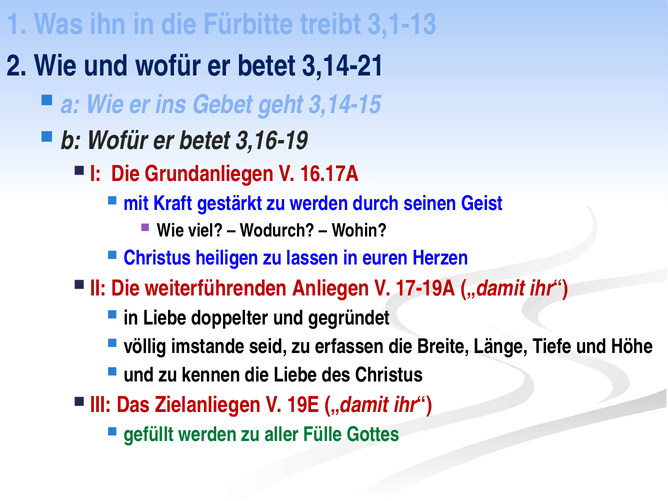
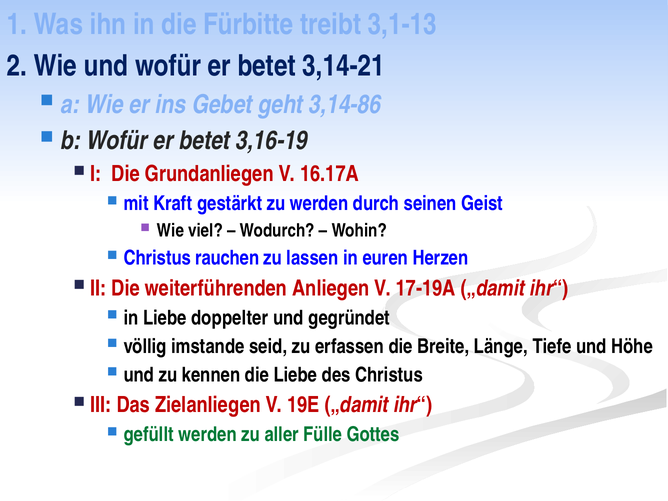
3,14-15: 3,14-15 -> 3,14-86 (345, 104)
heiligen: heiligen -> rauchen (227, 258)
